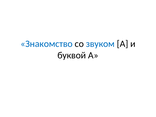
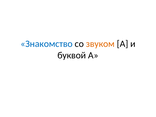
звуком colour: blue -> orange (100, 44)
